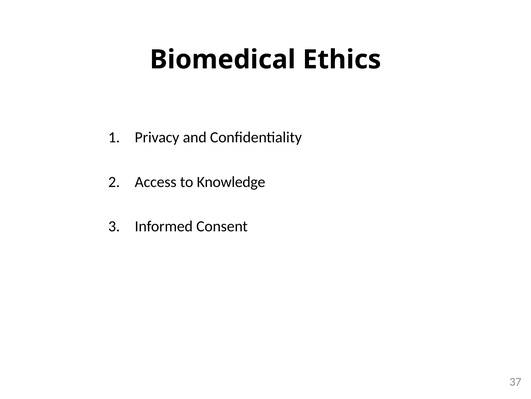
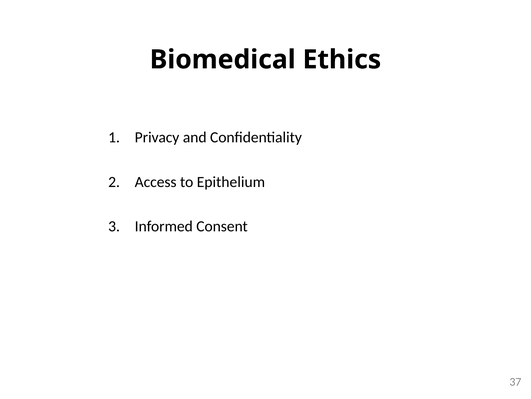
Knowledge: Knowledge -> Epithelium (231, 182)
